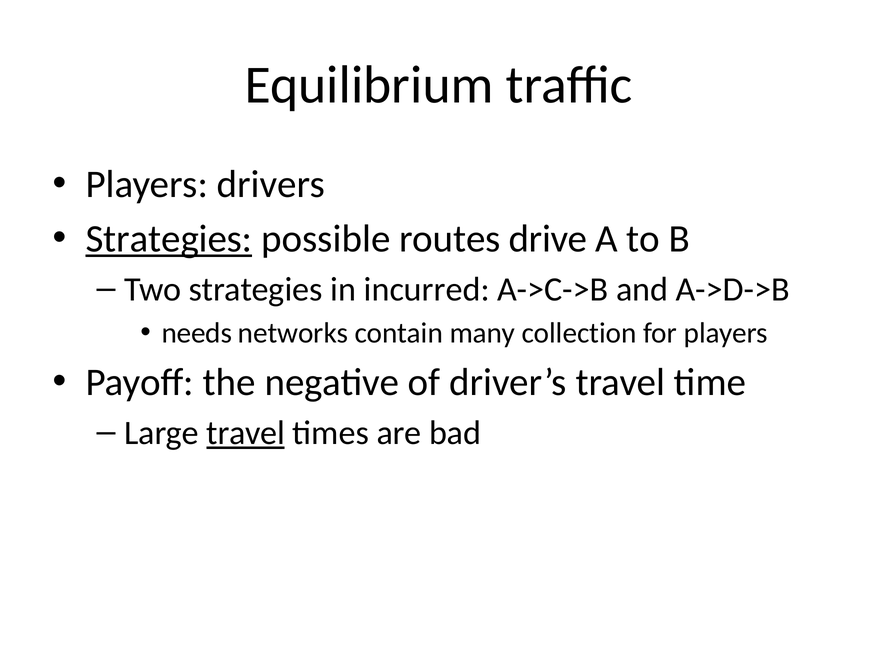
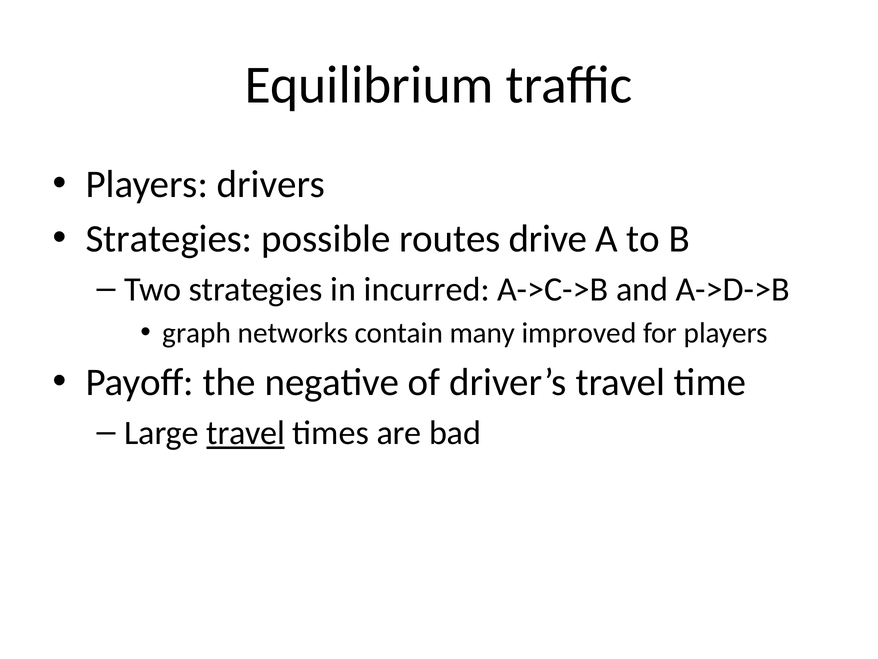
Strategies underline: present -> none (169, 239)
needs: needs -> graph (197, 333)
collection: collection -> improved (579, 333)
